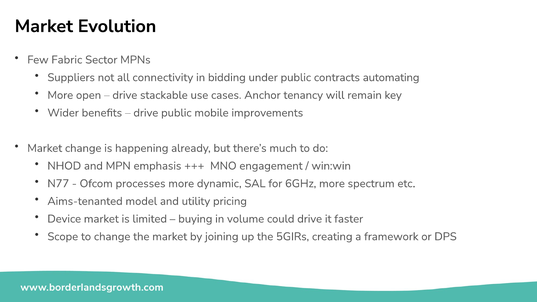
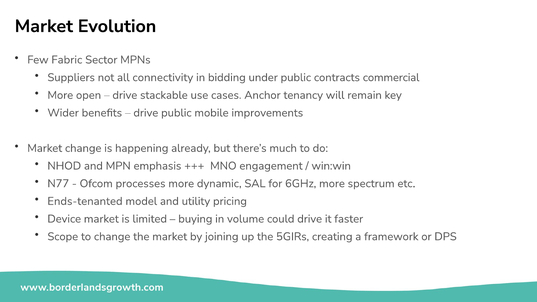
automating: automating -> commercial (391, 77)
Aims-tenanted: Aims-tenanted -> Ends-tenanted (85, 201)
